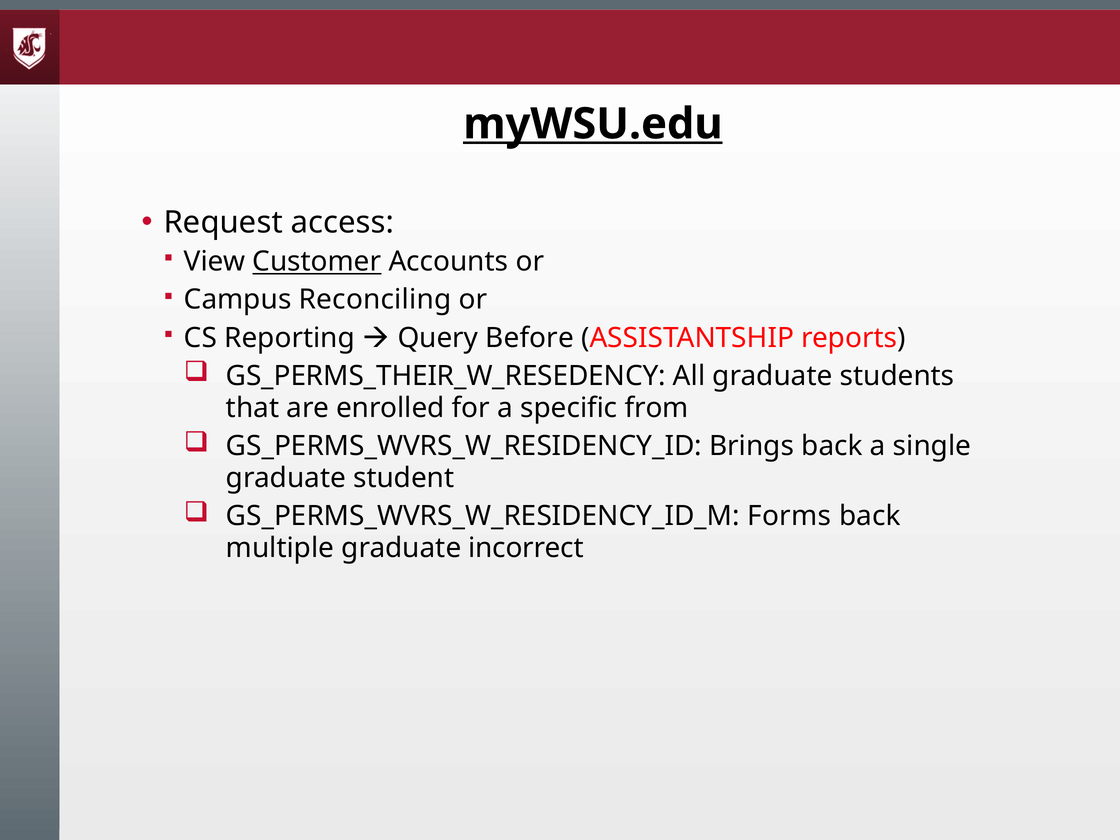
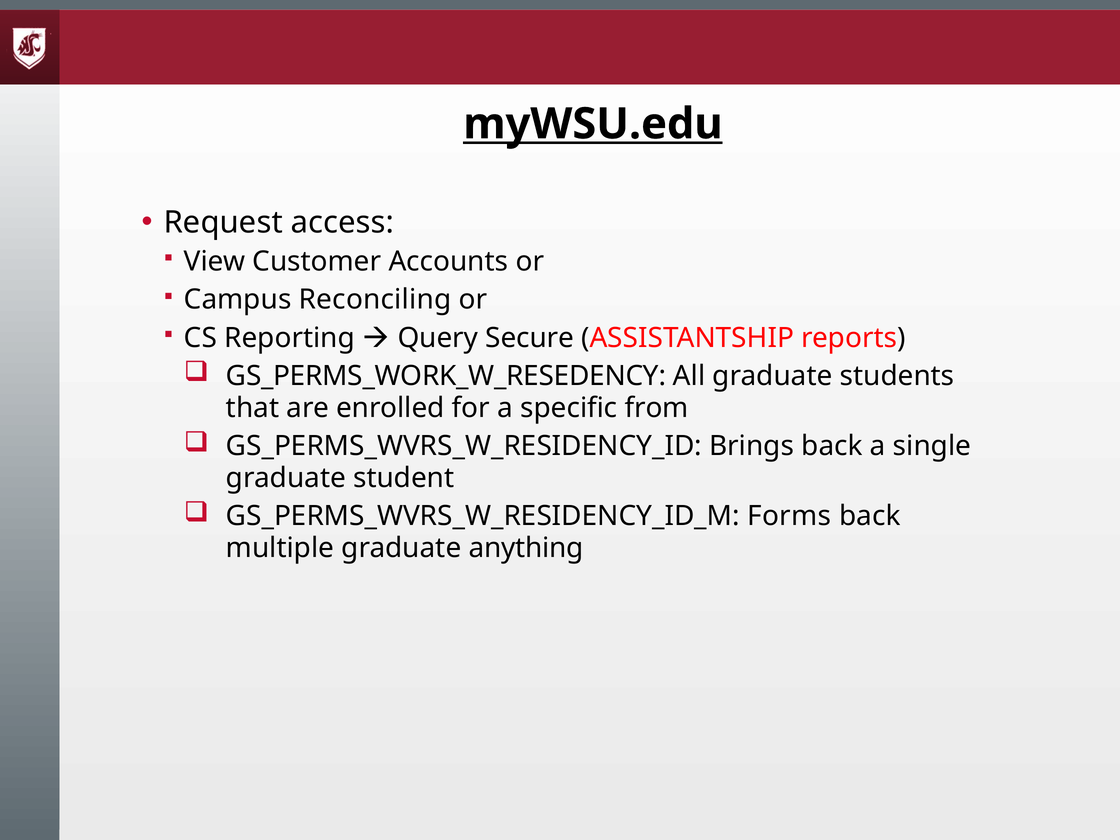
Customer underline: present -> none (317, 262)
Before: Before -> Secure (530, 338)
GS_PERMS_THEIR_W_RESEDENCY: GS_PERMS_THEIR_W_RESEDENCY -> GS_PERMS_WORK_W_RESEDENCY (446, 376)
incorrect: incorrect -> anything (526, 548)
